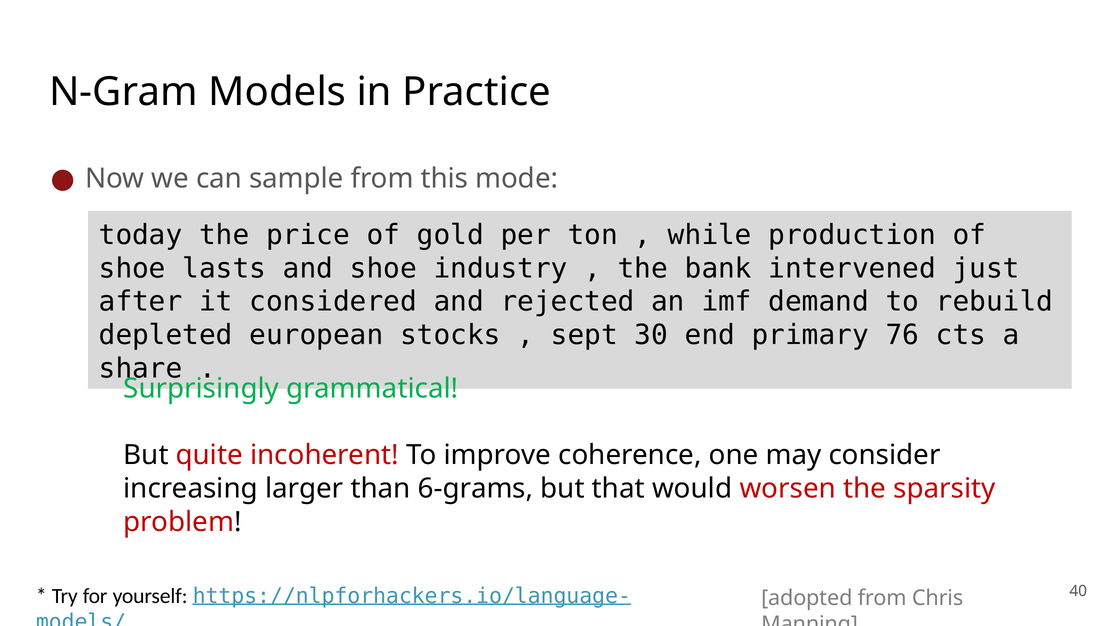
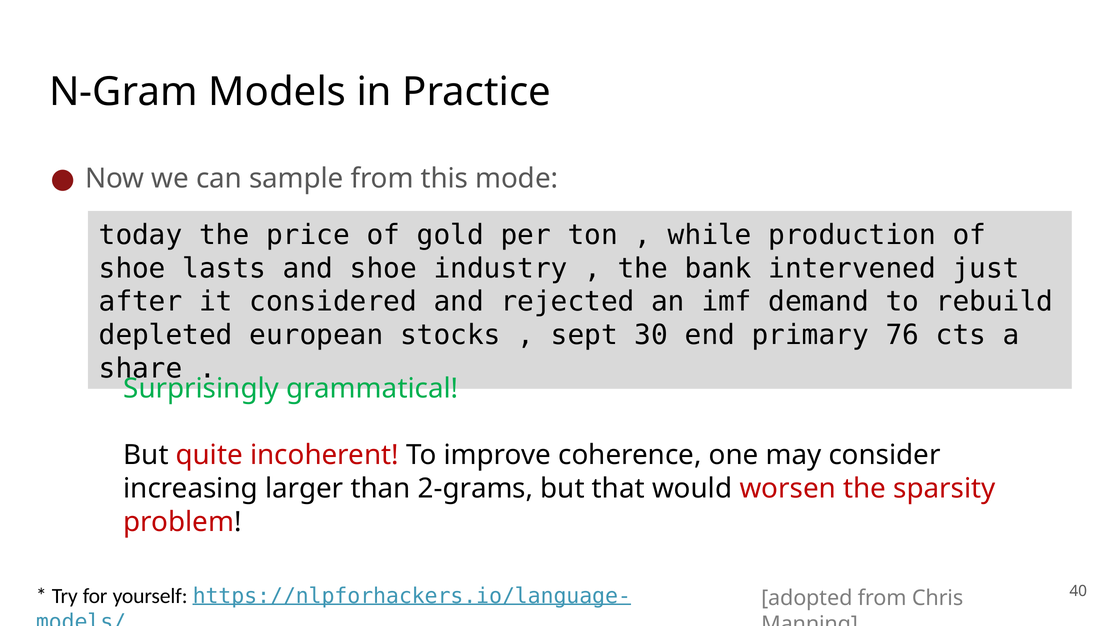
6-grams: 6-grams -> 2-grams (476, 489)
